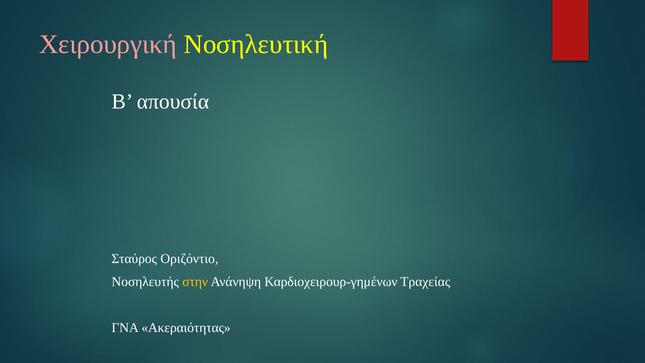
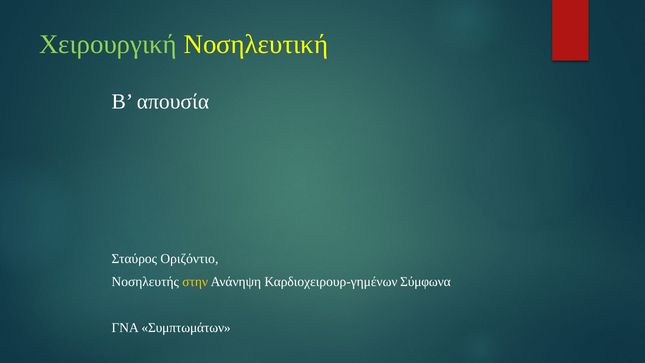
Χειρουργική colour: pink -> light green (108, 44)
Τραχείας: Τραχείας -> Σύμφωνα (425, 282)
Ακεραιότητας: Ακεραιότητας -> Συμπτωμάτων (186, 327)
